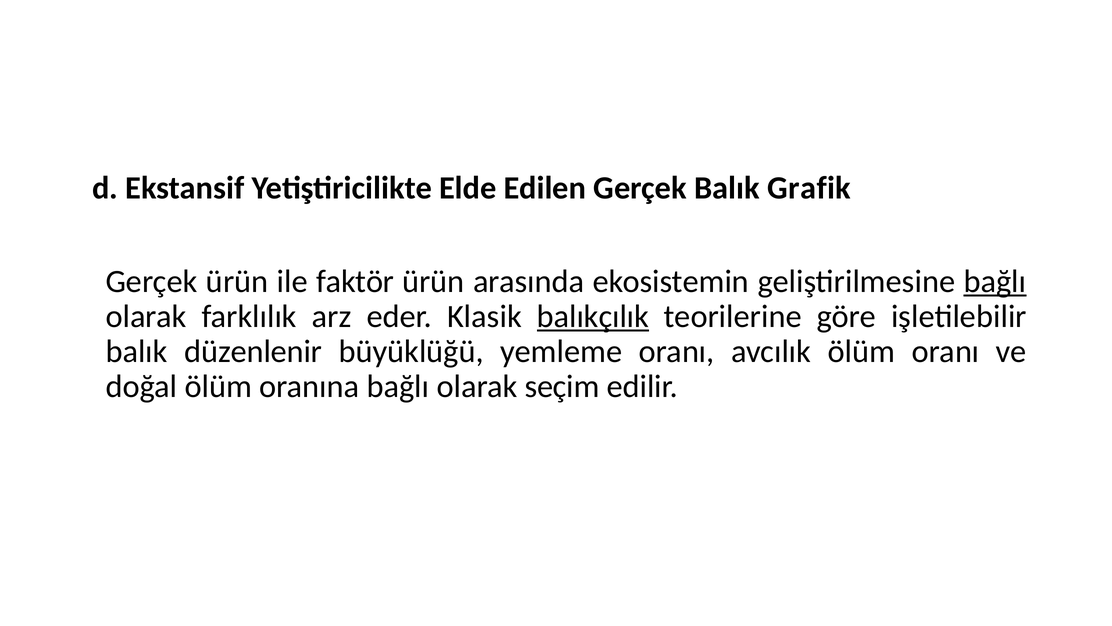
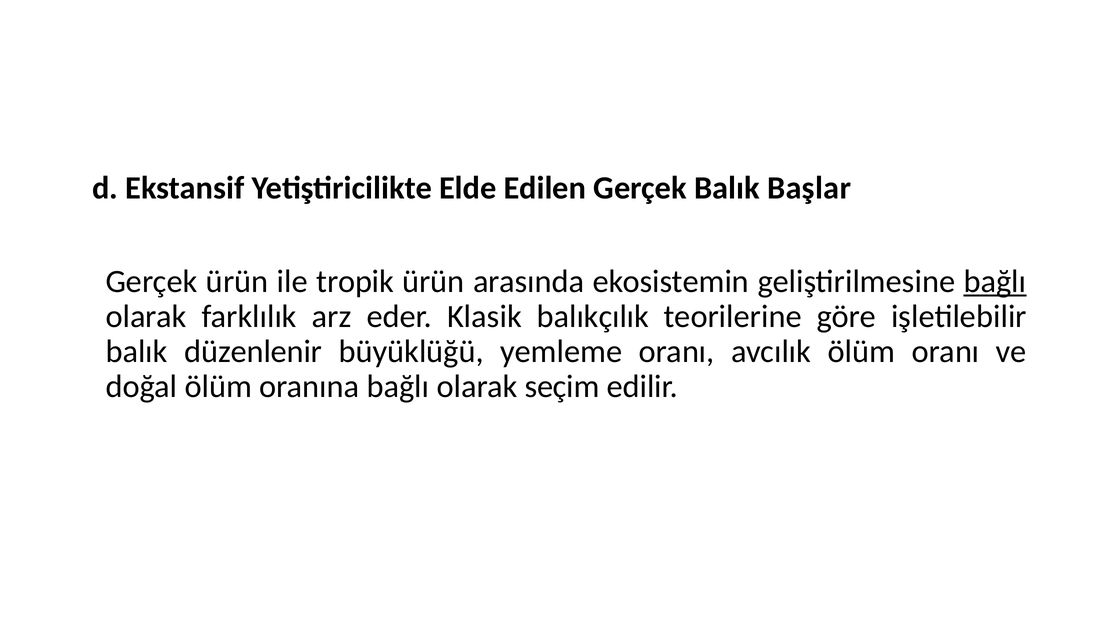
Grafik: Grafik -> Başlar (809, 188)
faktör: faktör -> tropik (355, 281)
balıkçılık underline: present -> none (593, 316)
